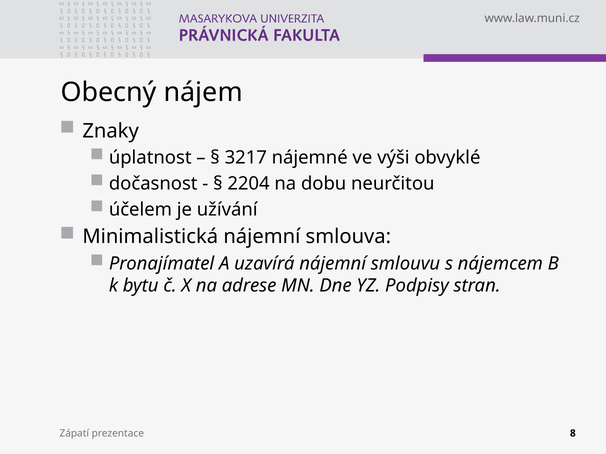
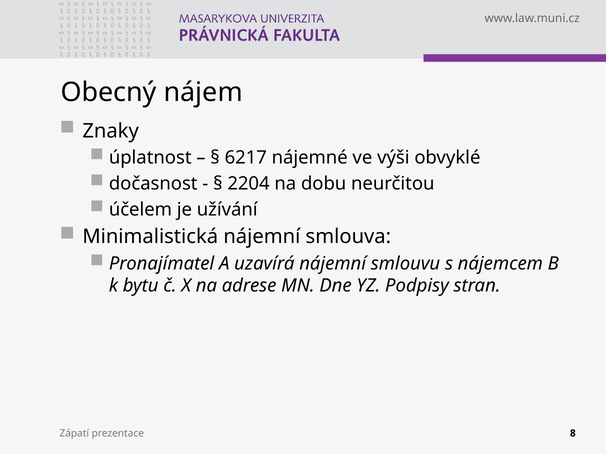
3217: 3217 -> 6217 (246, 158)
